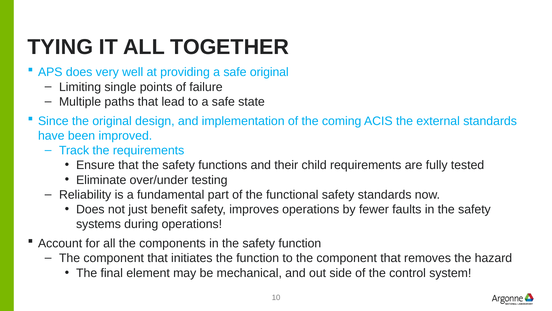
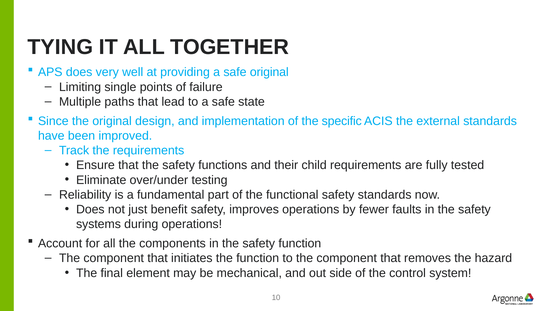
coming: coming -> specific (342, 121)
